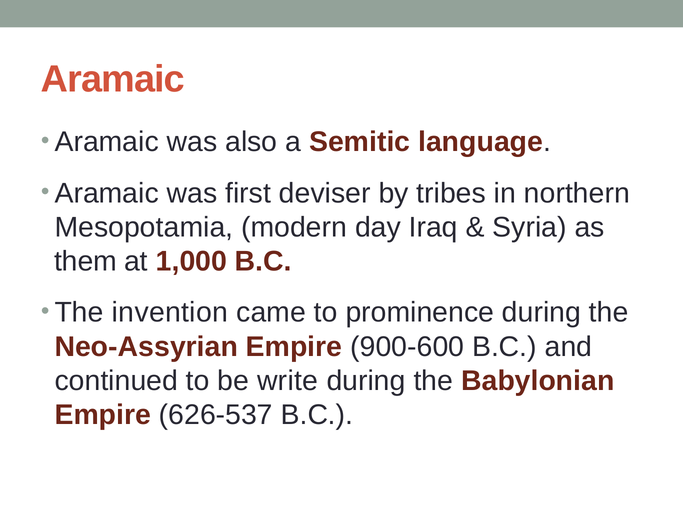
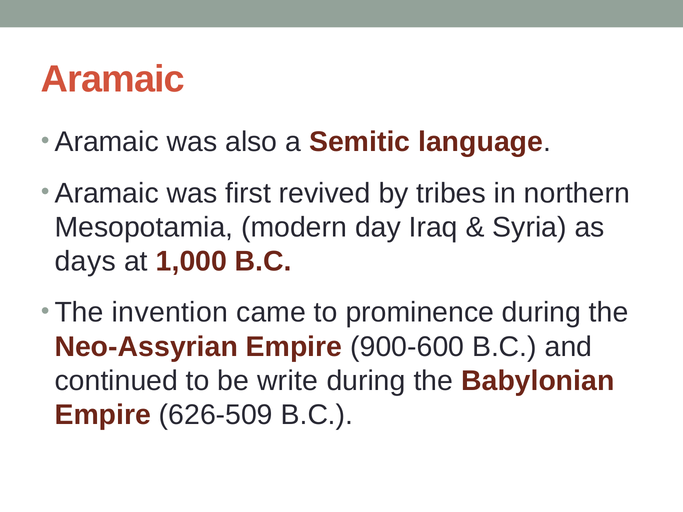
deviser: deviser -> revived (325, 193)
them: them -> days (85, 262)
626-537: 626-537 -> 626-509 (216, 415)
